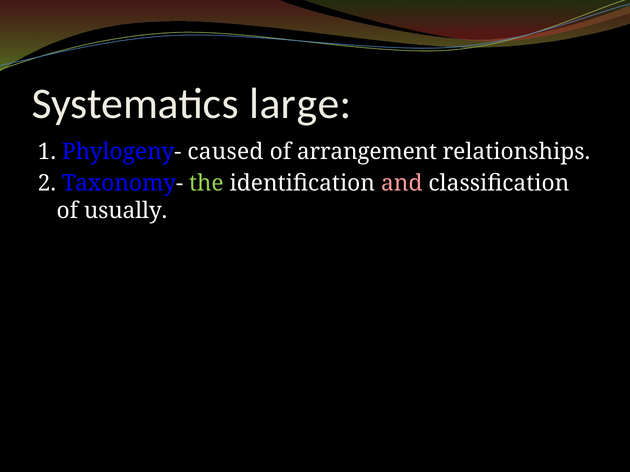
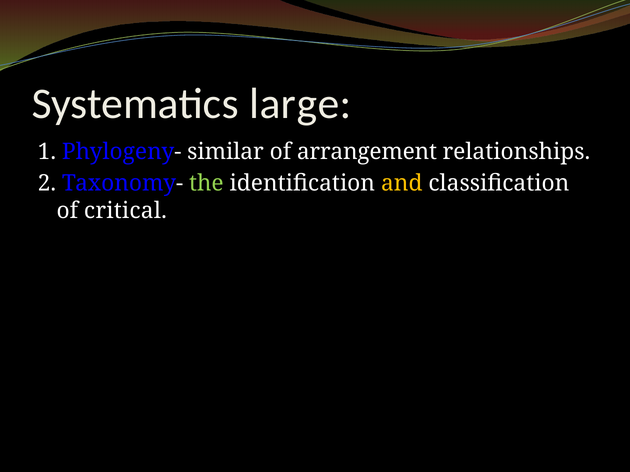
caused: caused -> similar (226, 152)
and colour: pink -> yellow (402, 184)
usually: usually -> critical (125, 211)
